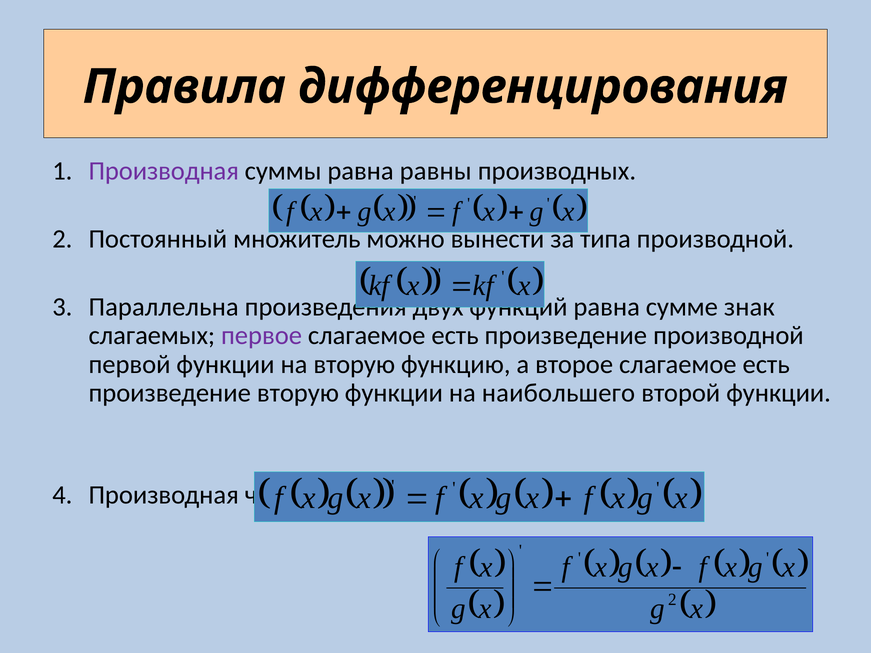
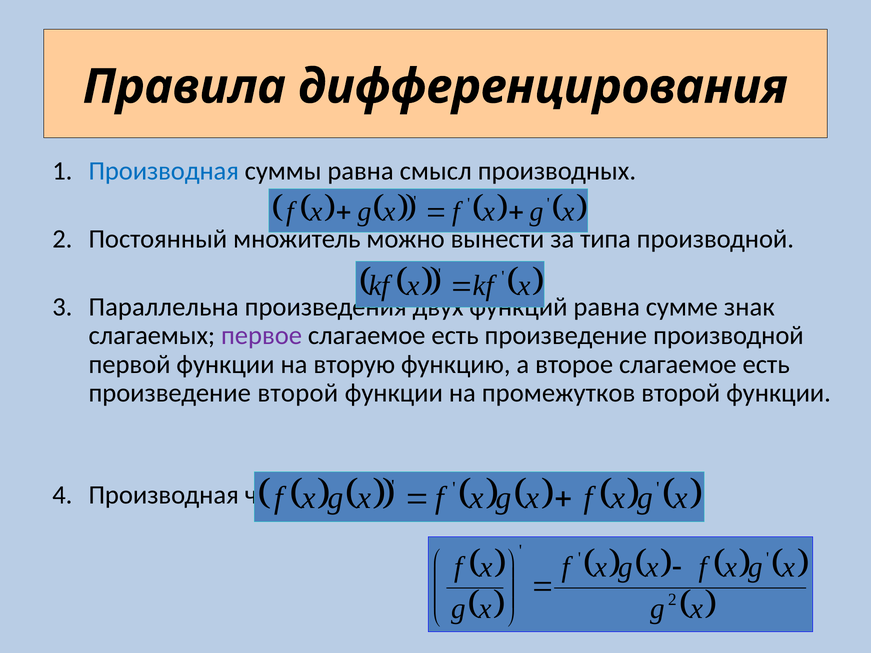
Производная colour: purple -> blue (164, 171)
равны: равны -> смысл (436, 171)
произведение вторую: вторую -> второй (298, 393)
наибольшего: наибольшего -> промежутков (559, 393)
